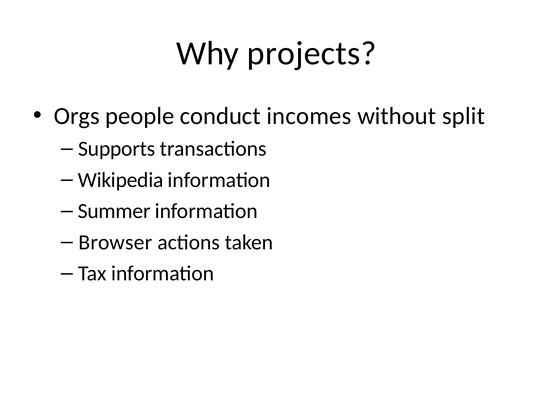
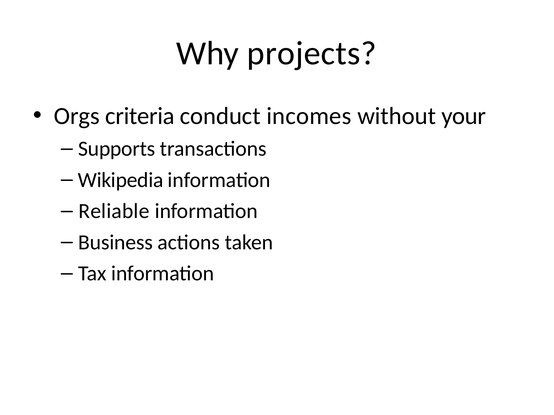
people: people -> criteria (140, 116)
split: split -> your (464, 116)
Summer: Summer -> Reliable (114, 211)
Browser: Browser -> Business (116, 243)
